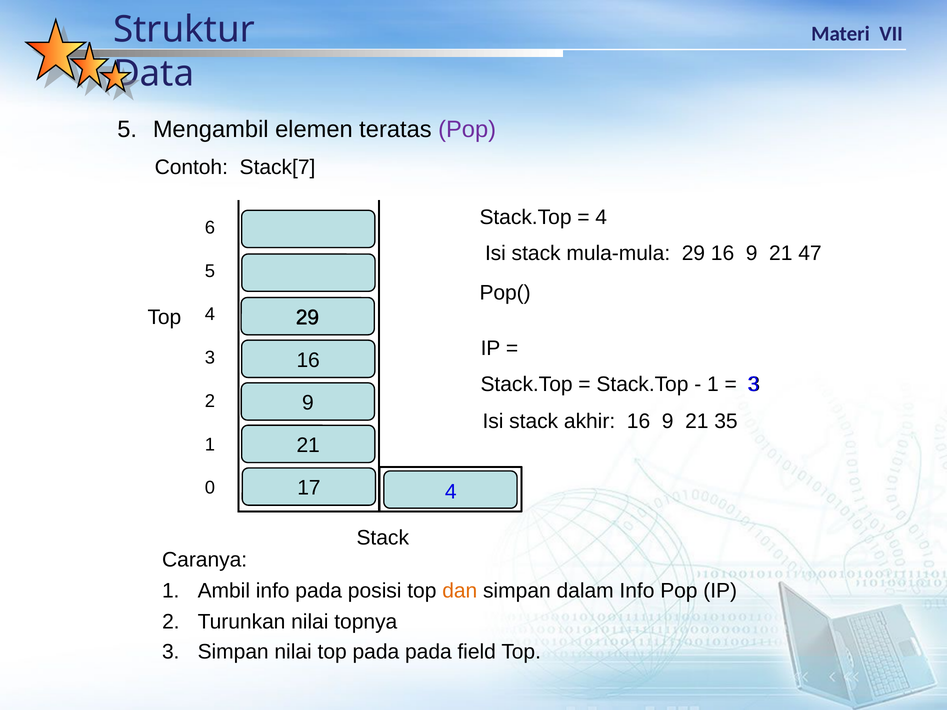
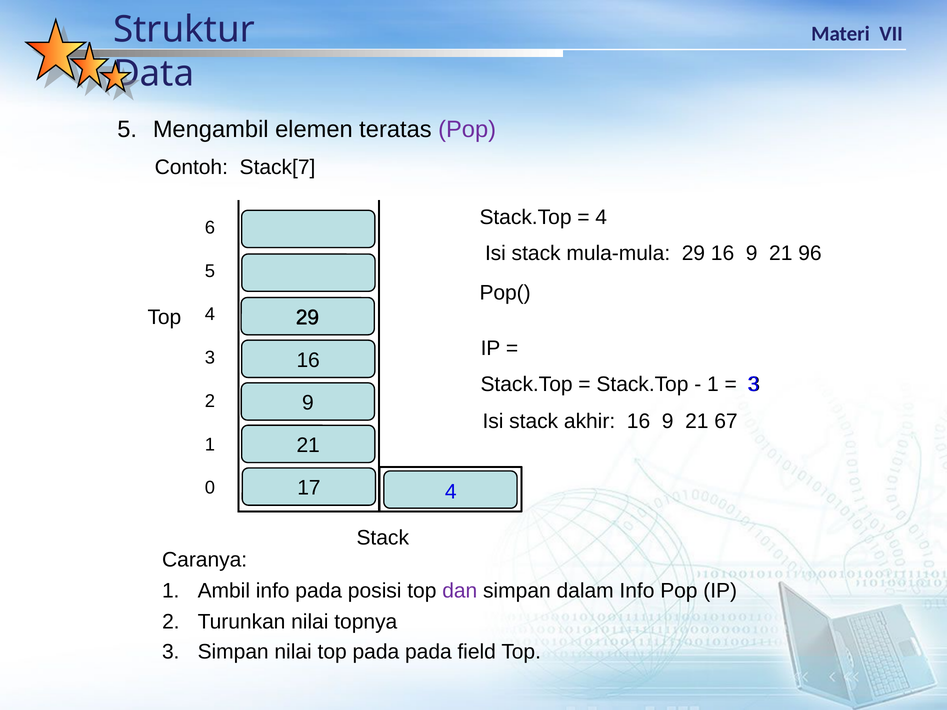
47: 47 -> 96 (810, 253)
35: 35 -> 67 (726, 422)
dan colour: orange -> purple (460, 591)
